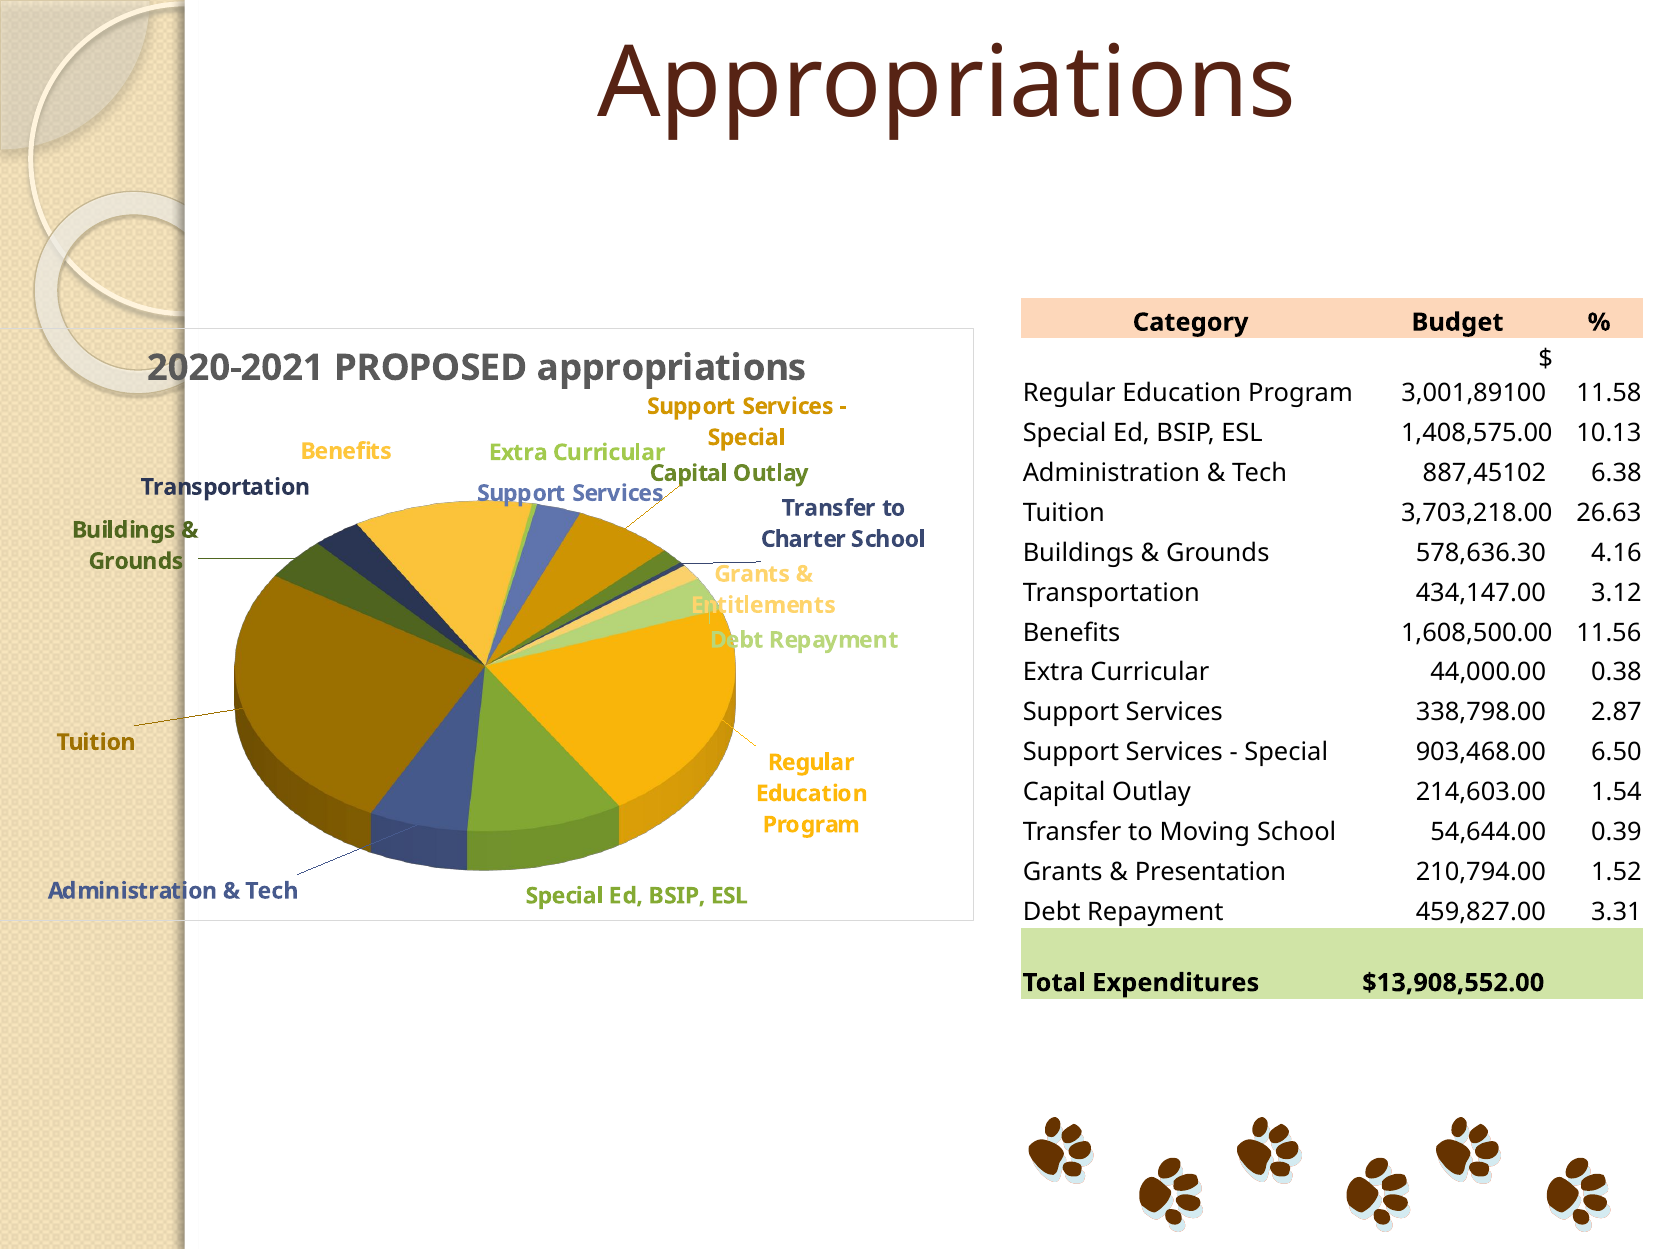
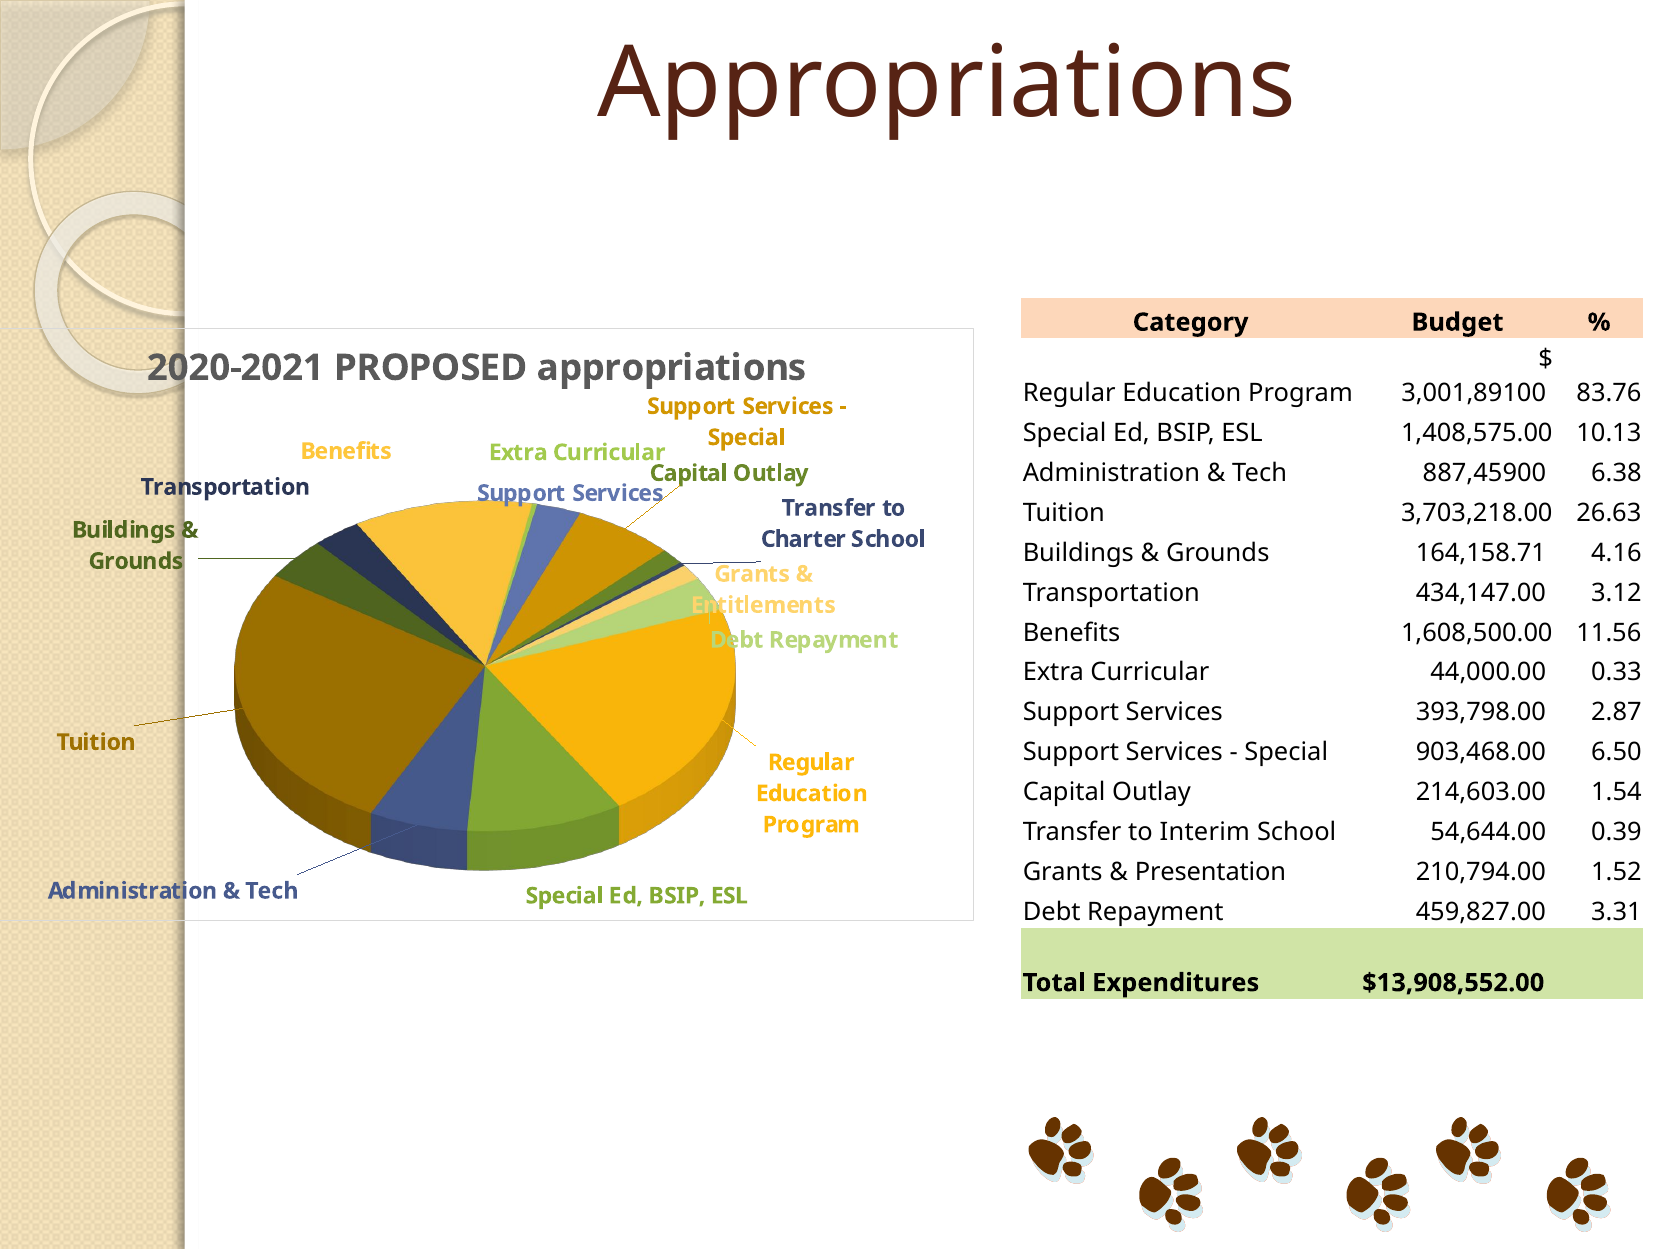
11.58: 11.58 -> 83.76 (1609, 394)
887,45102: 887,45102 -> 887,45900 (1484, 473)
578,636.30: 578,636.30 -> 164,158.71 (1481, 553)
0.38: 0.38 -> 0.33 (1616, 673)
338,798.00: 338,798.00 -> 393,798.00 (1481, 713)
Moving: Moving -> Interim (1205, 832)
